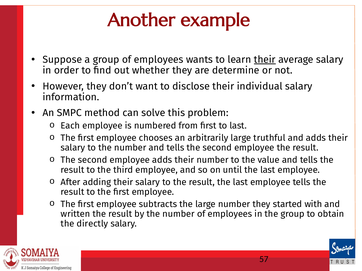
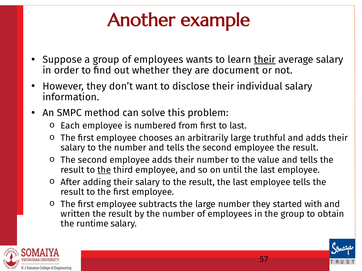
determine: determine -> document (236, 70)
the underline: none -> present (104, 170)
directly: directly -> runtime (92, 224)
